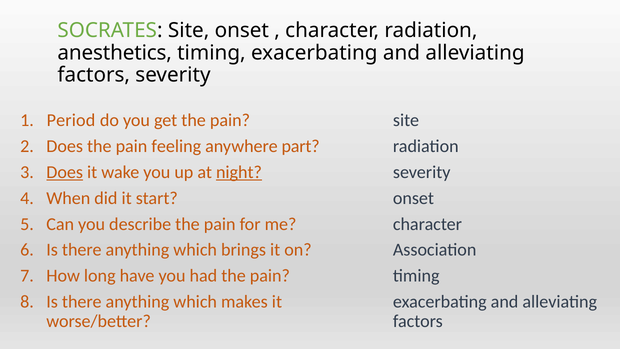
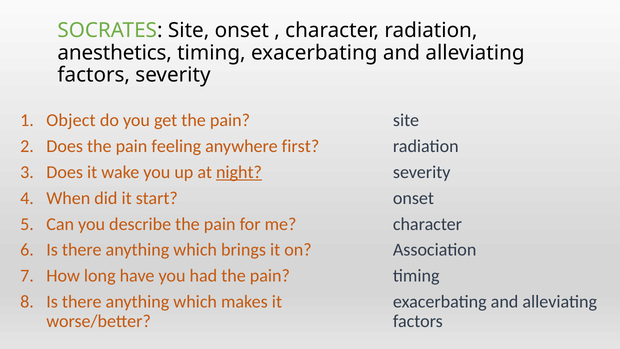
Period: Period -> Object (71, 120)
part: part -> first (300, 146)
Does underline: present -> none (65, 172)
